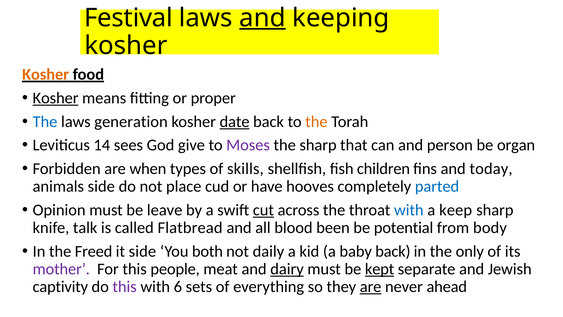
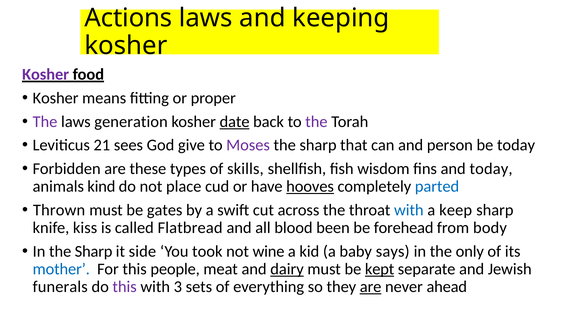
Festival: Festival -> Actions (128, 18)
and underline: present -> none (262, 18)
Kosher colour: orange -> purple (46, 74)
Kosher underline: present -> none (56, 98)
The colour: blue -> purple (45, 121)
the colour: orange -> purple (316, 121)
14: 14 -> 21 (102, 145)
be organ: organ -> today (516, 145)
when: when -> these (148, 169)
children: children -> wisdom (383, 169)
animals side: side -> kind (101, 186)
hooves underline: none -> present (310, 186)
Opinion: Opinion -> Thrown (59, 210)
leave: leave -> gates (165, 210)
cut underline: present -> none (263, 210)
talk: talk -> kiss (85, 228)
potential: potential -> forehead (404, 228)
In the Freed: Freed -> Sharp (94, 251)
both: both -> took (207, 251)
daily: daily -> wine (269, 251)
baby back: back -> says (393, 251)
mother colour: purple -> blue (61, 269)
captivity: captivity -> funerals (60, 287)
6: 6 -> 3 (178, 287)
